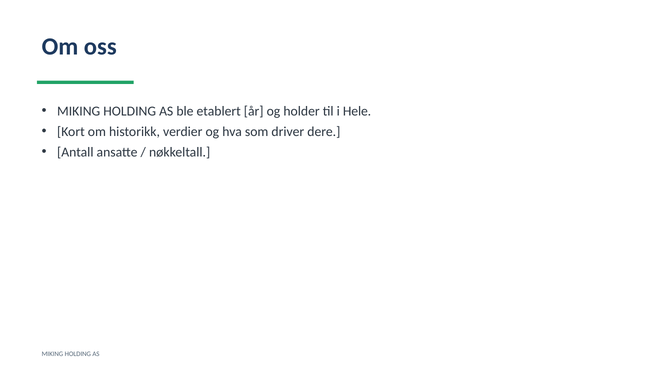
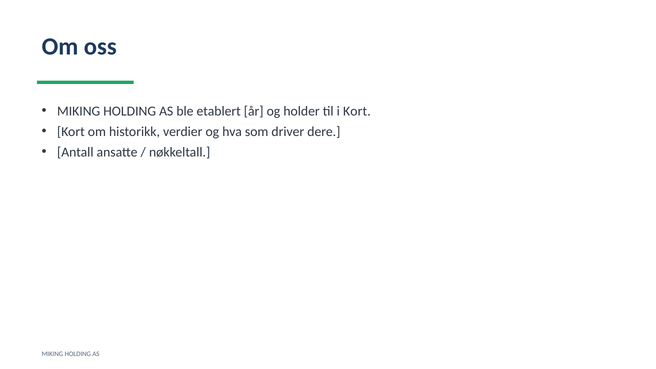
i Hele: Hele -> Kort (357, 111)
